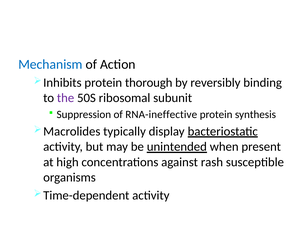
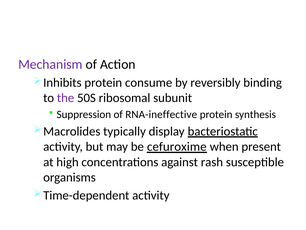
Mechanism colour: blue -> purple (50, 64)
thorough: thorough -> consume (149, 83)
unintended: unintended -> cefuroxime (177, 146)
